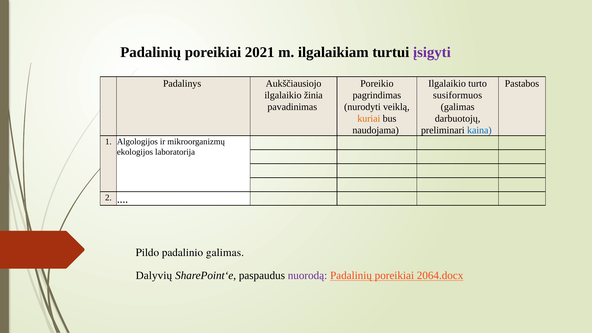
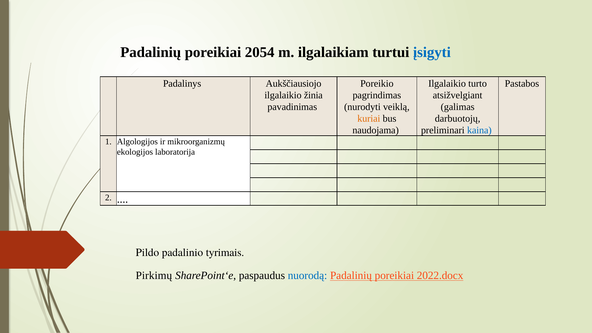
2021: 2021 -> 2054 (260, 52)
įsigyti colour: purple -> blue (432, 52)
susiformuos: susiformuos -> atsižvelgiant (458, 95)
padalinio galimas: galimas -> tyrimais (225, 252)
Dalyvių: Dalyvių -> Pirkimų (154, 276)
nuorodą colour: purple -> blue (307, 276)
2064.docx: 2064.docx -> 2022.docx (440, 276)
